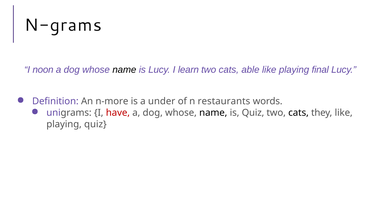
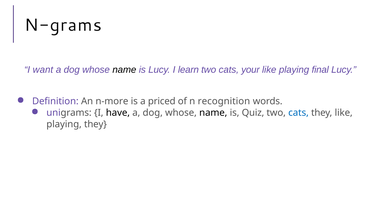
noon: noon -> want (43, 70)
able: able -> your (250, 70)
under: under -> priced (162, 101)
restaurants: restaurants -> recognition (224, 101)
have colour: red -> black (118, 113)
cats colour: black -> blue (298, 113)
playing quiz: quiz -> they (96, 124)
